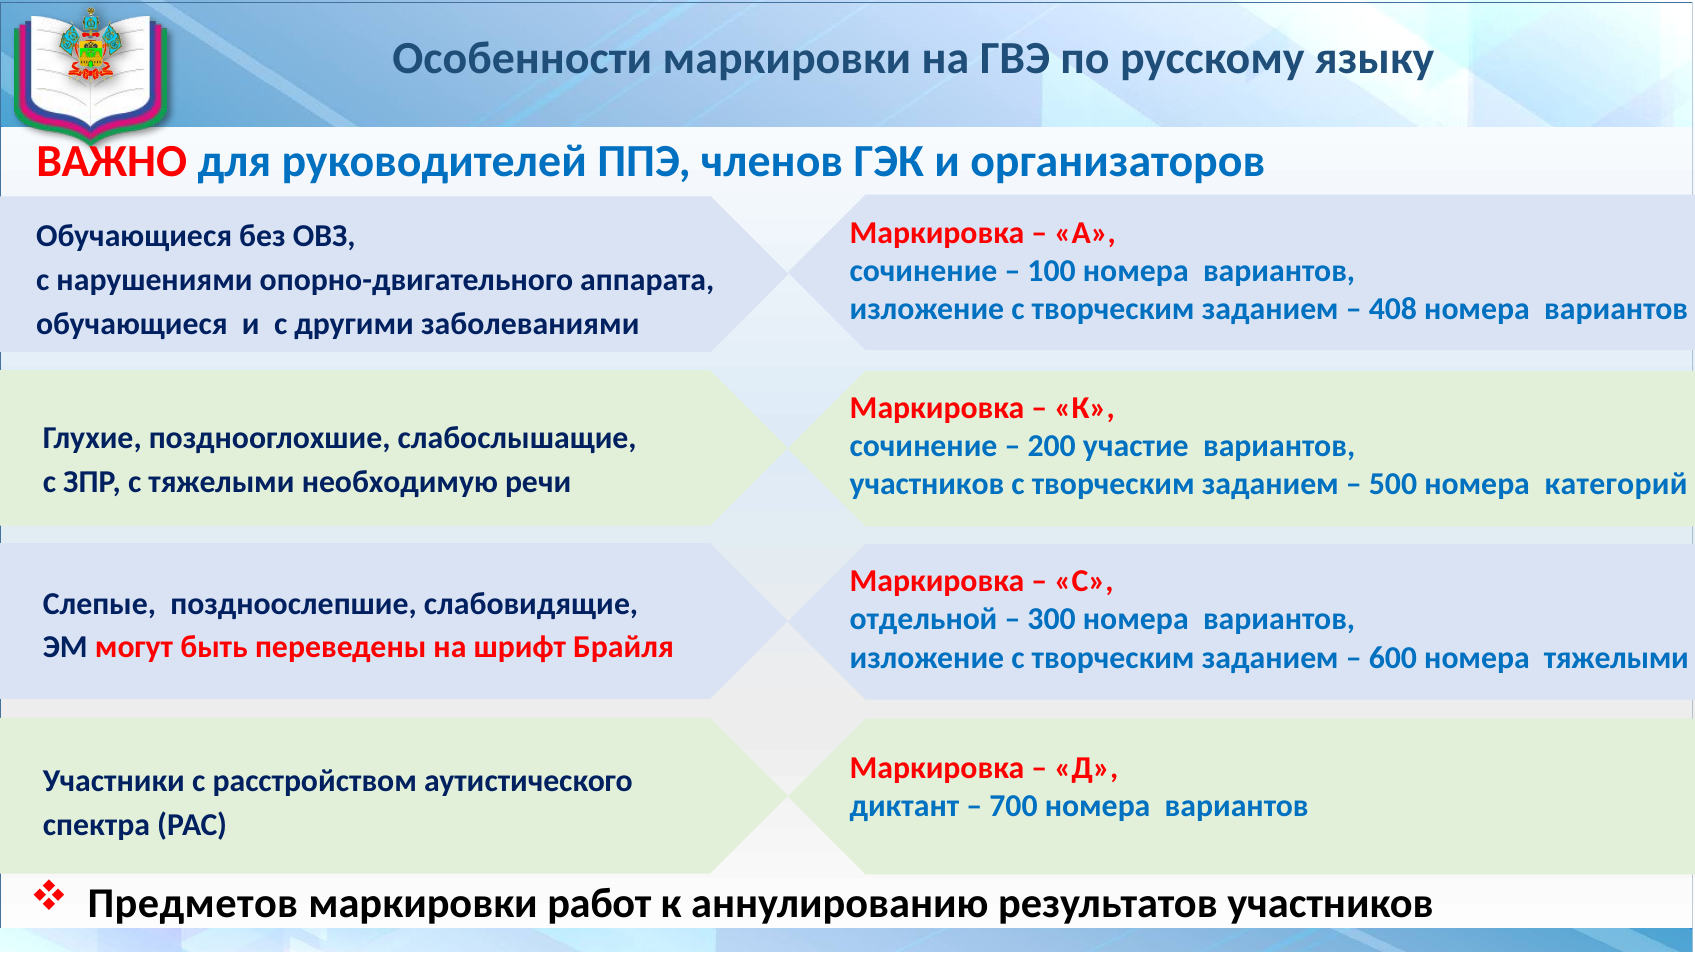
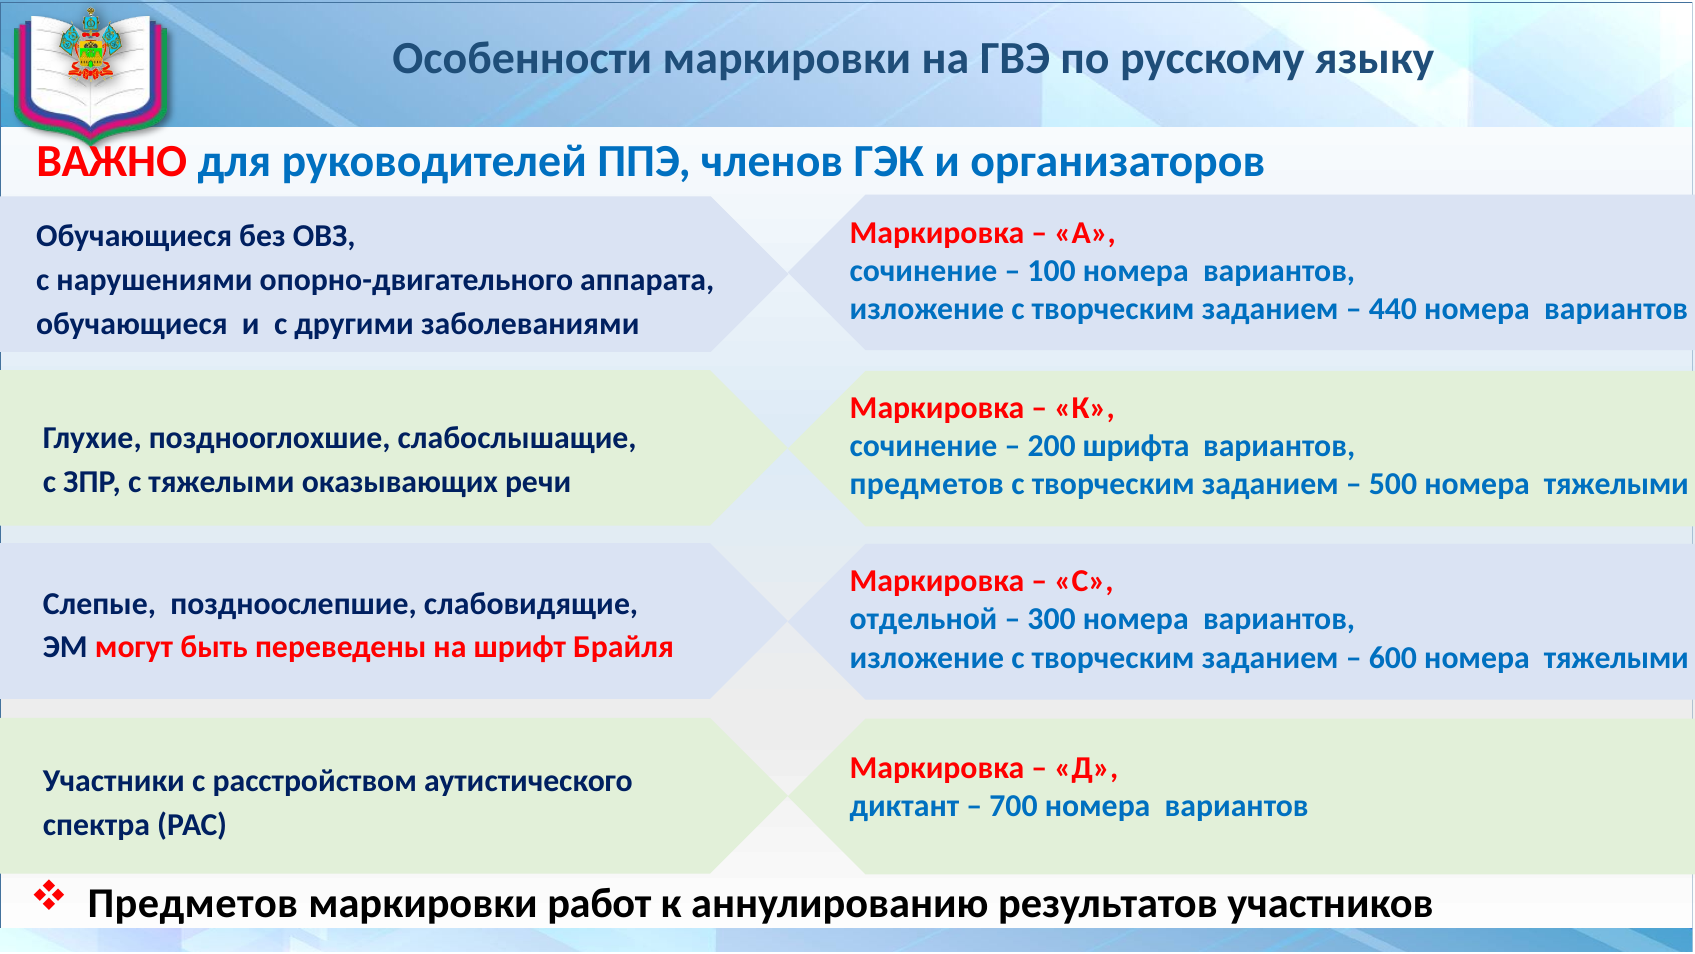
408: 408 -> 440 (1393, 309)
участие: участие -> шрифта (1136, 446)
необходимую: необходимую -> оказывающих (400, 481)
участников: участников -> предметов (927, 484)
500 номера категорий: категорий -> тяжелыми (1616, 484)
